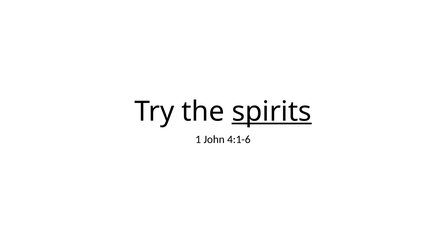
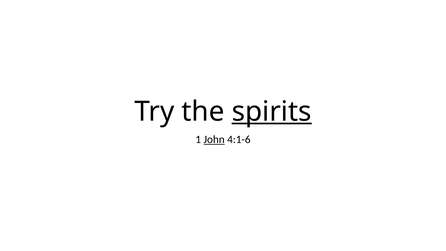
John underline: none -> present (214, 139)
